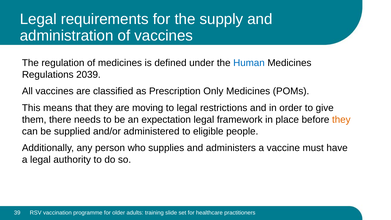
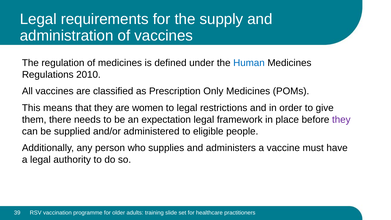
2039: 2039 -> 2010 (88, 75)
moving: moving -> women (148, 108)
they colour: orange -> purple (341, 120)
